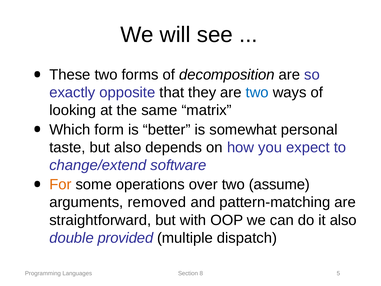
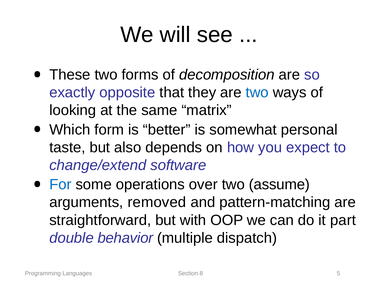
For colour: orange -> blue (60, 184)
it also: also -> part (343, 220)
provided: provided -> behavior (125, 238)
